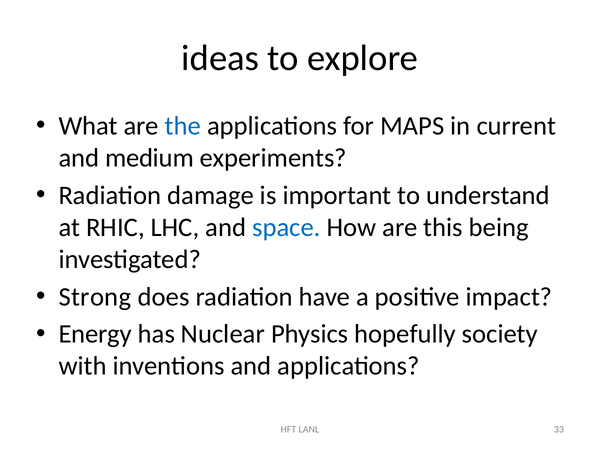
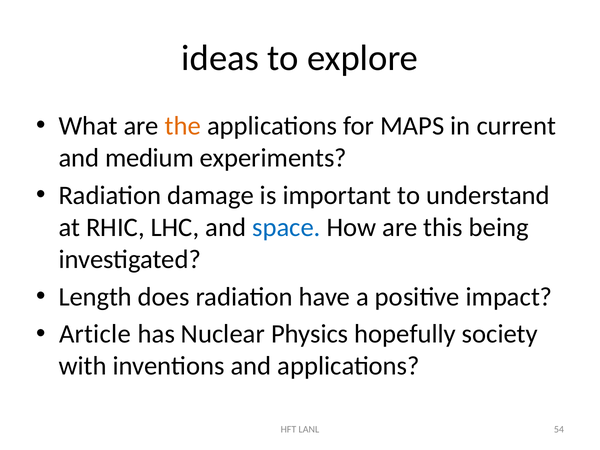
the colour: blue -> orange (183, 126)
Strong: Strong -> Length (95, 297)
Energy: Energy -> Article (95, 334)
33: 33 -> 54 (559, 430)
